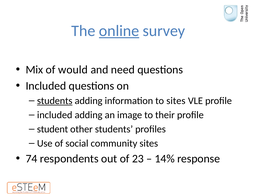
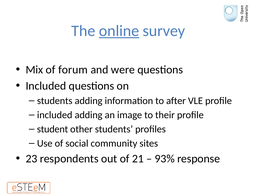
would: would -> forum (73, 70)
need: need -> were (123, 70)
students underline: present -> none (55, 101)
to sites: sites -> after (176, 101)
74: 74 -> 23 (31, 159)
23: 23 -> 21 (138, 159)
14%: 14% -> 93% (165, 159)
